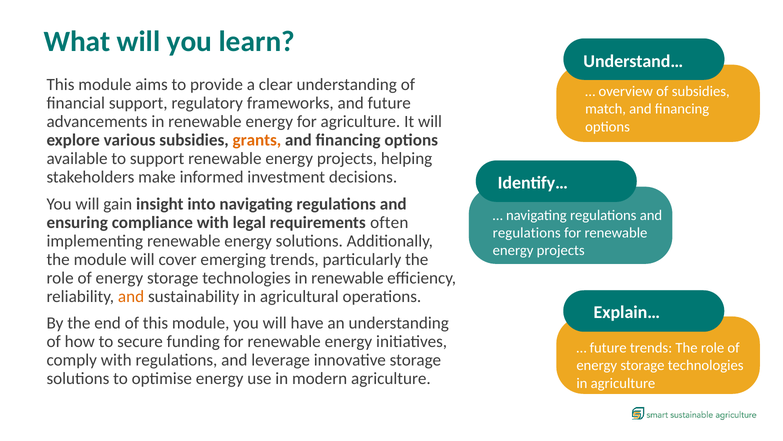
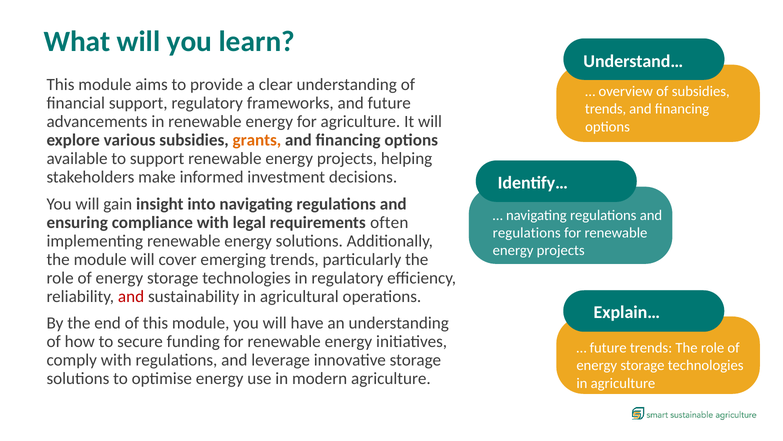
match: match -> trends (606, 109)
technologies in renewable: renewable -> regulatory (347, 278)
and colour: orange -> red (131, 296)
